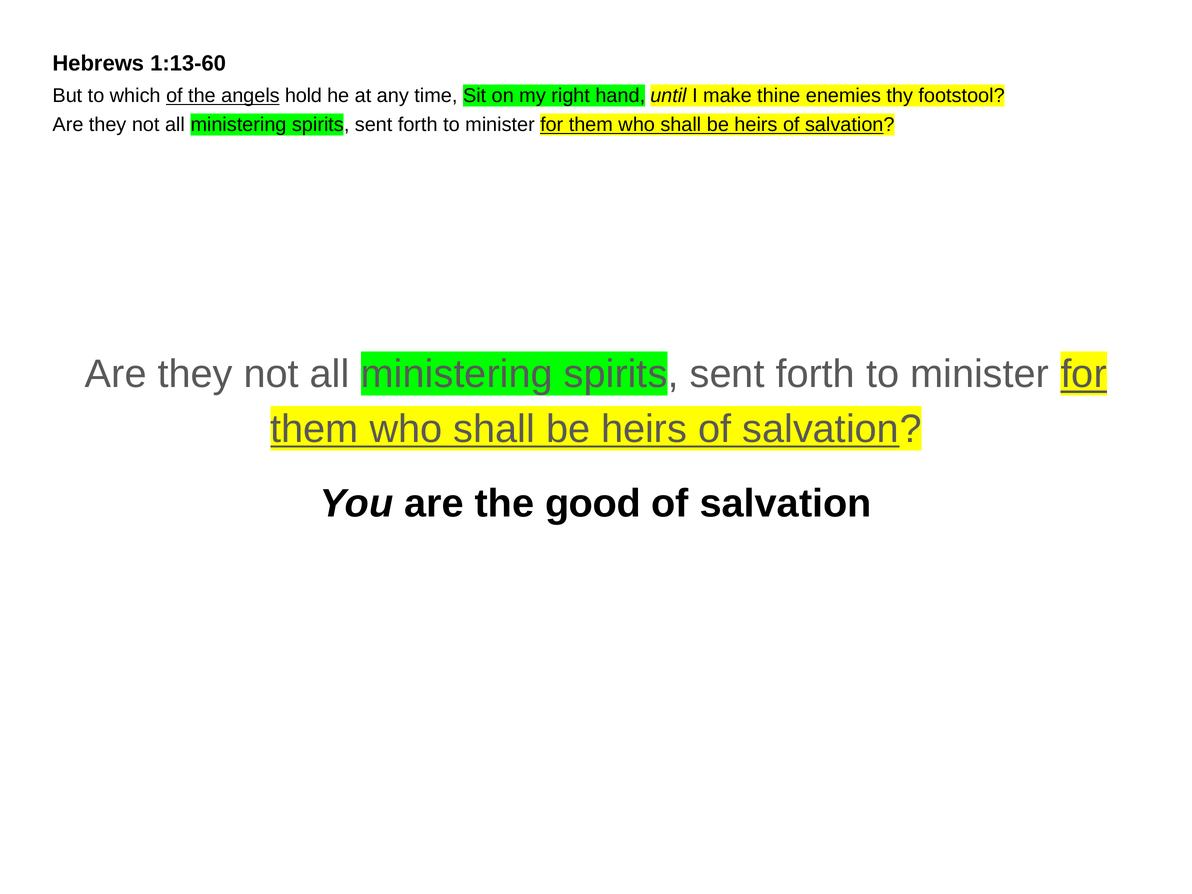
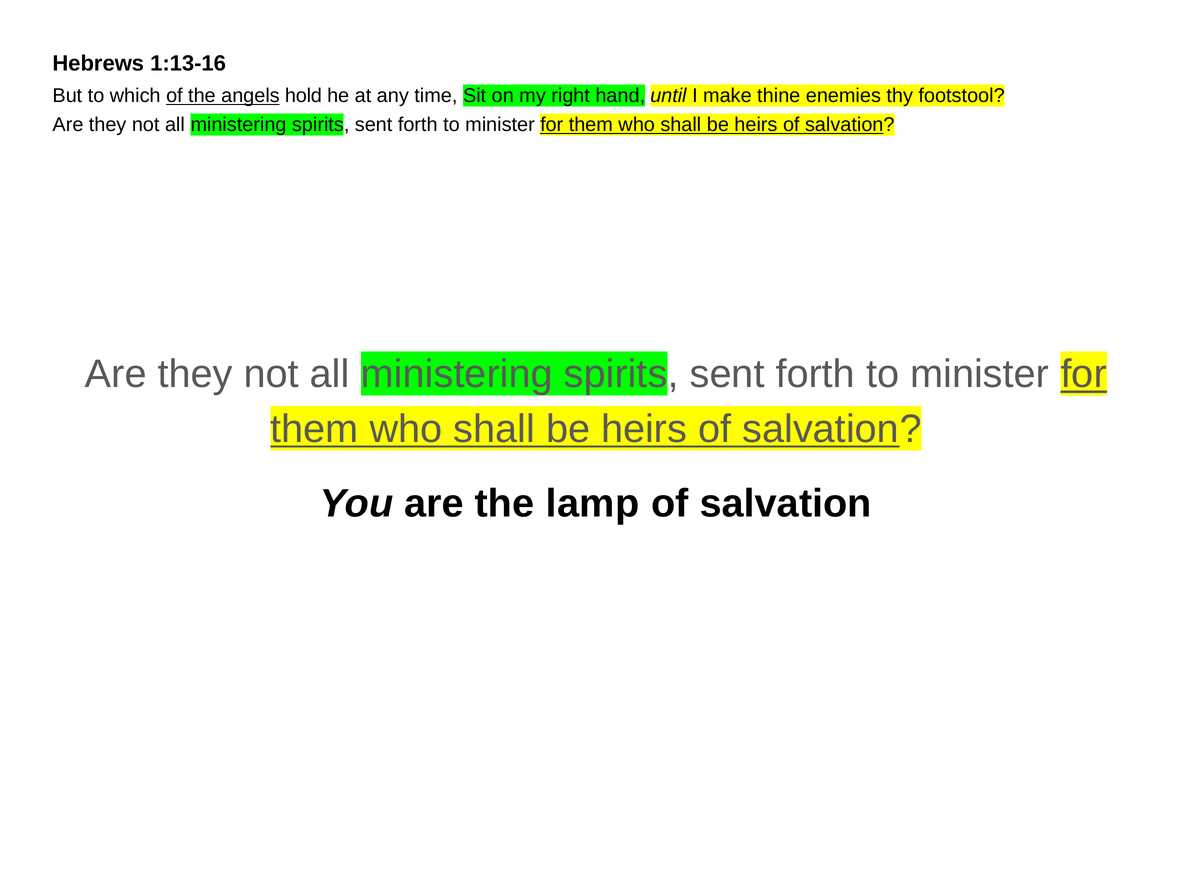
1:13-60: 1:13-60 -> 1:13-16 (188, 64)
good: good -> lamp (593, 504)
